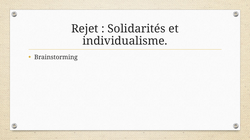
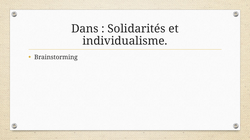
Rejet: Rejet -> Dans (85, 29)
